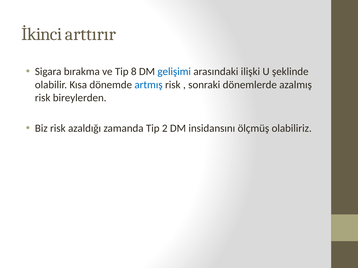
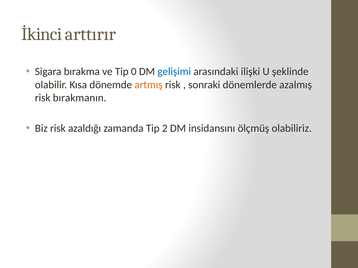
8: 8 -> 0 (134, 72)
artmış colour: blue -> orange (149, 85)
bireylerden: bireylerden -> bırakmanın (80, 98)
